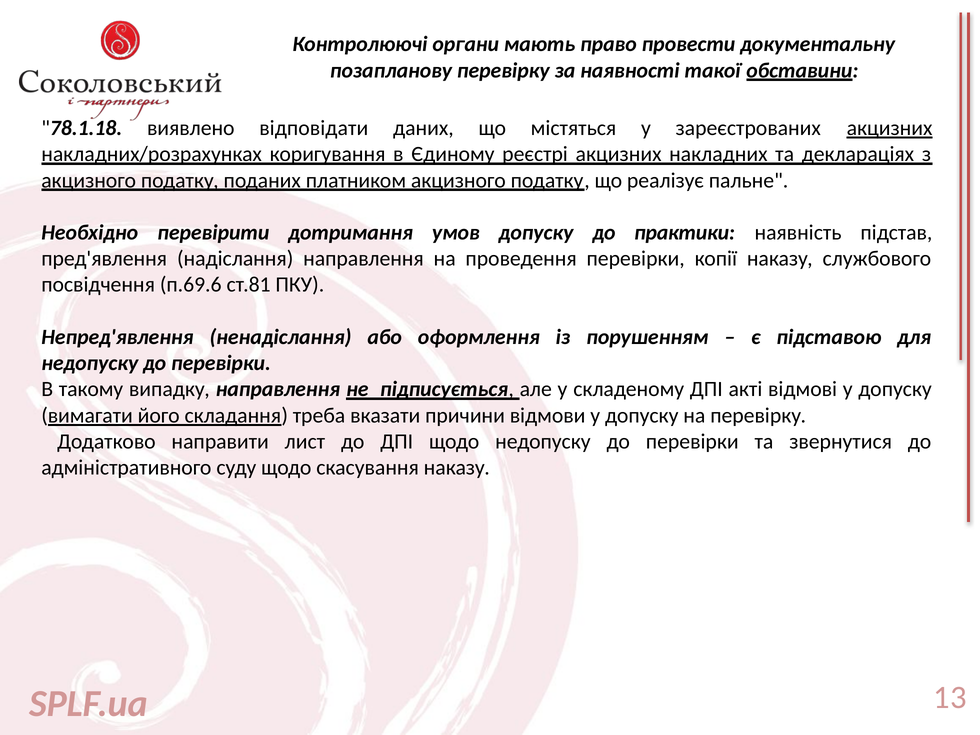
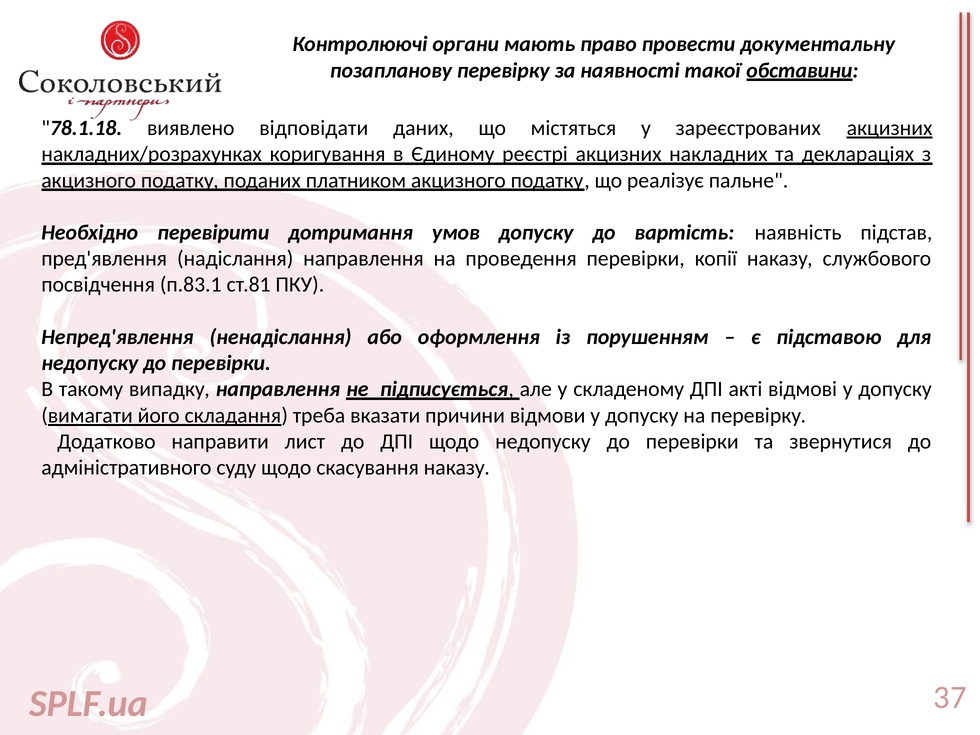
практики: практики -> вартість (684, 233)
п.69.6: п.69.6 -> п.83.1 (191, 285)
13: 13 -> 37 (950, 698)
